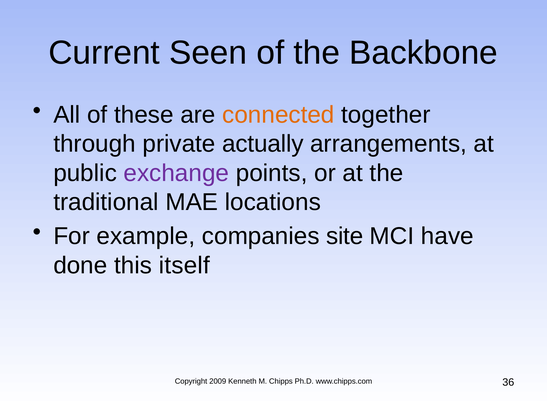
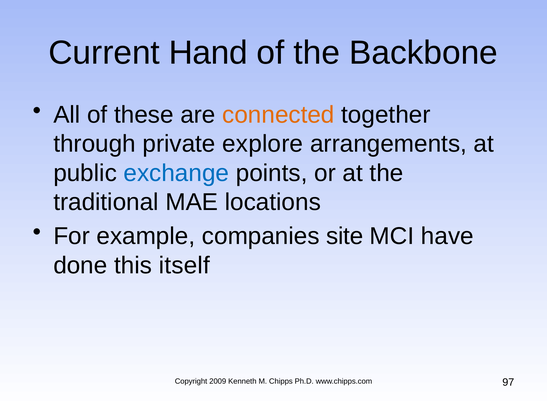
Seen: Seen -> Hand (208, 53)
actually: actually -> explore (263, 144)
exchange colour: purple -> blue (176, 173)
36: 36 -> 97 (508, 383)
